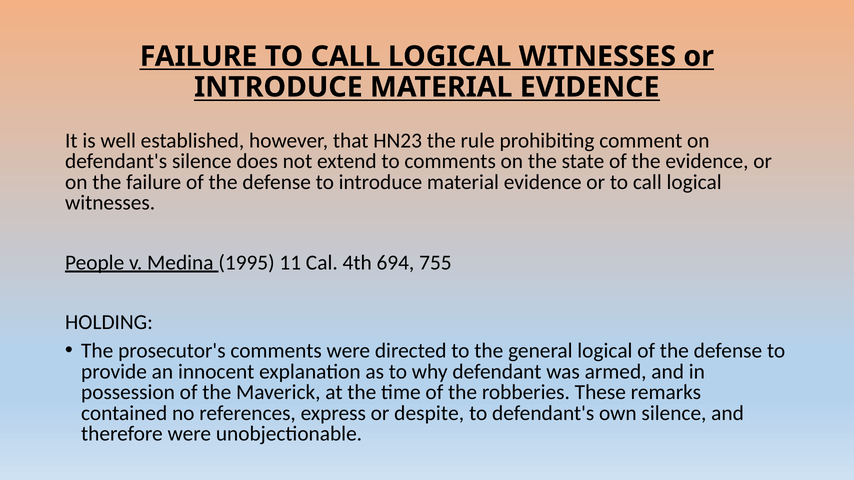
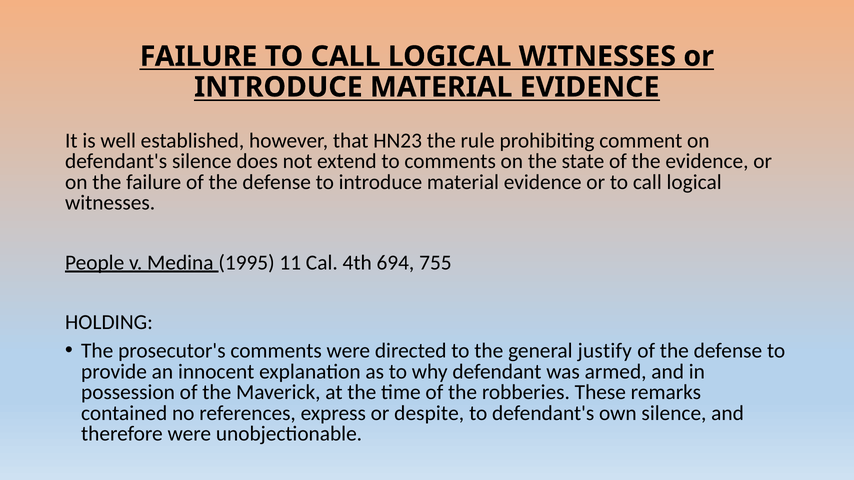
general logical: logical -> justify (605, 351)
